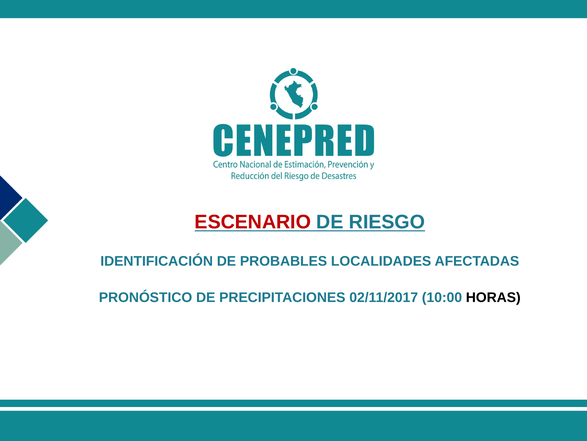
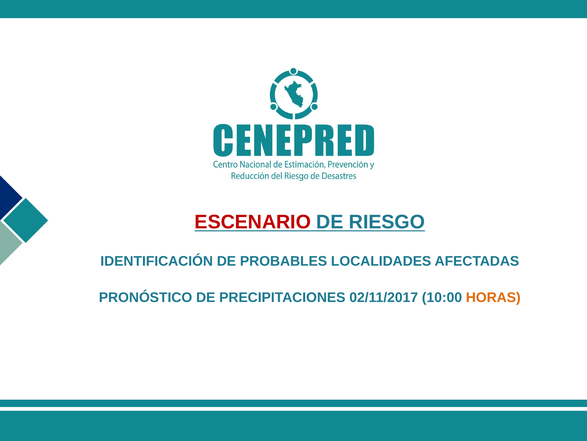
HORAS colour: black -> orange (493, 297)
